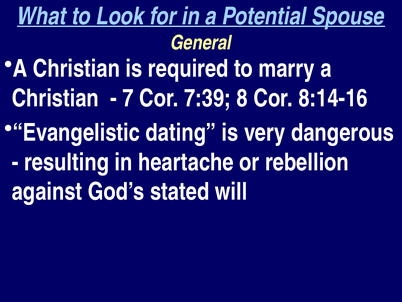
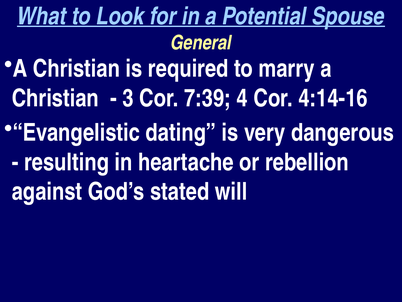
7: 7 -> 3 (128, 98)
8: 8 -> 4 (242, 98)
8:14-16: 8:14-16 -> 4:14-16 (333, 98)
